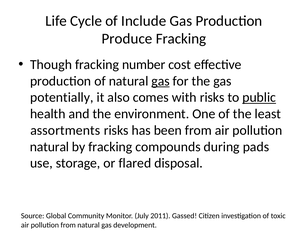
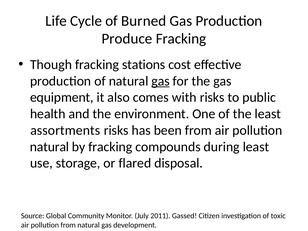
Include: Include -> Burned (144, 21)
number: number -> stations (144, 65)
potentially: potentially -> equipment (62, 97)
public underline: present -> none (259, 97)
during pads: pads -> least (256, 147)
